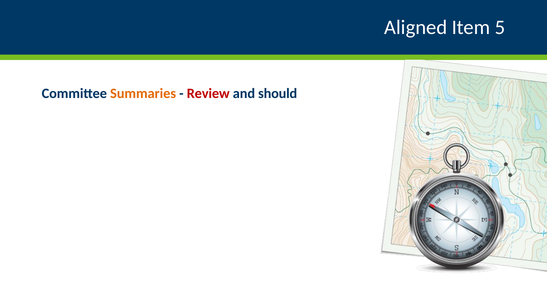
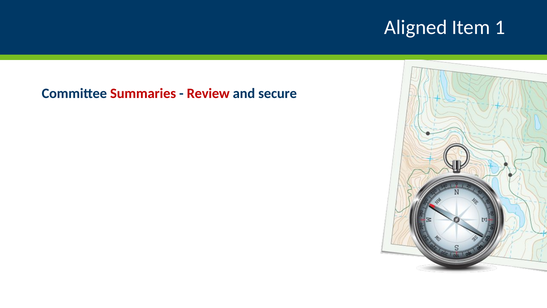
5: 5 -> 1 (500, 27)
Summaries colour: orange -> red (143, 93)
should: should -> secure (278, 93)
